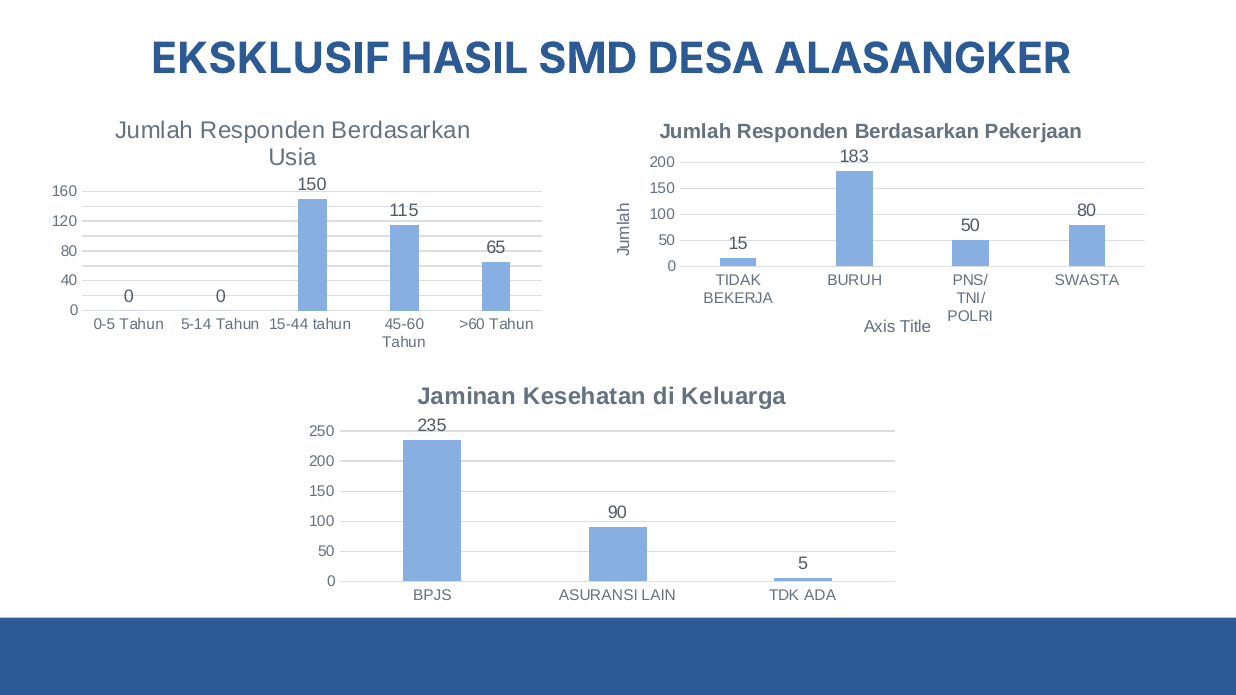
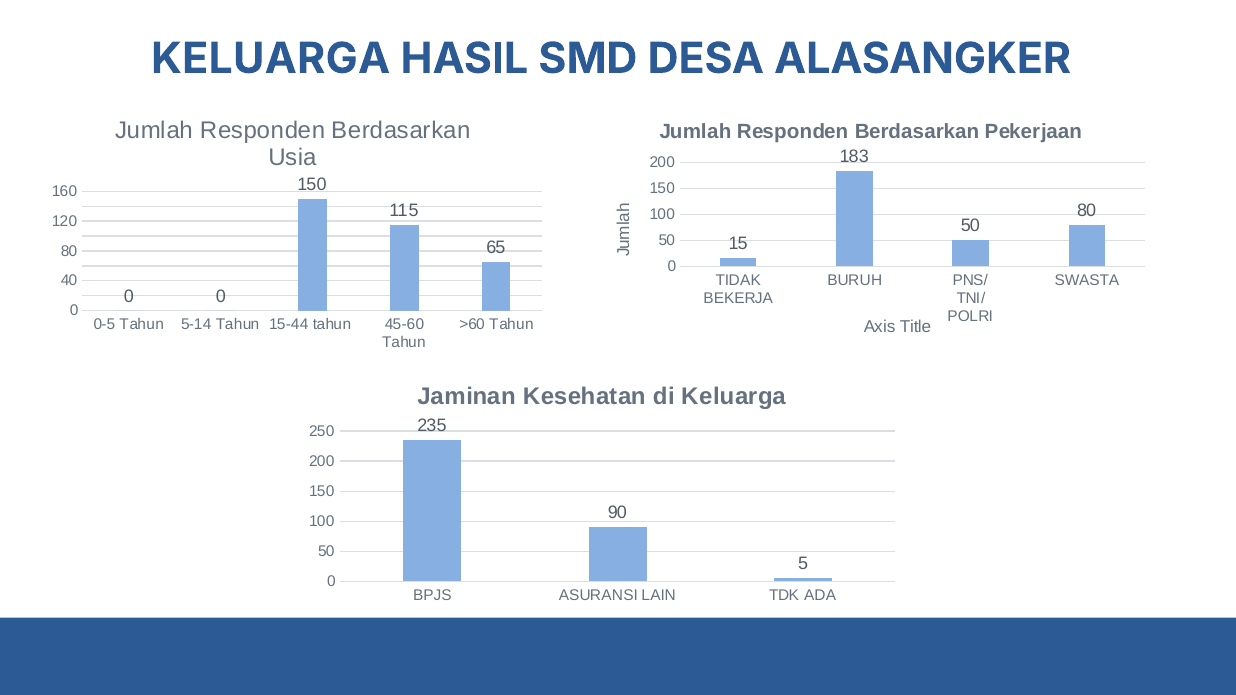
EKSKLUSIF: EKSKLUSIF -> KELUARGA (271, 59)
